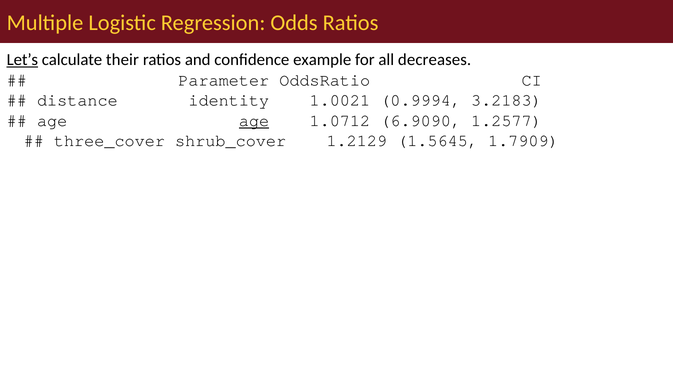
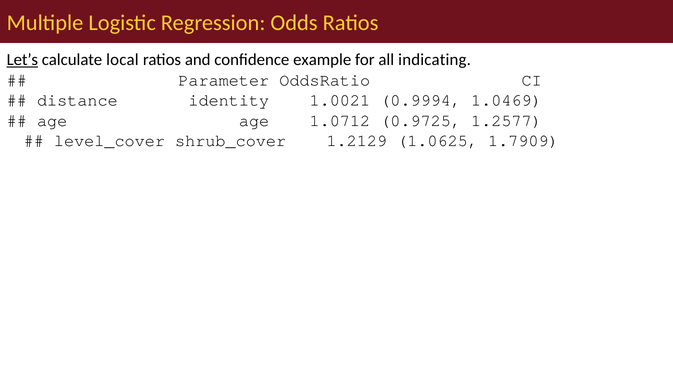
their: their -> local (122, 60)
decreases: decreases -> indicating (435, 60)
3.2183: 3.2183 -> 1.0469 (506, 100)
age underline: present -> none (254, 120)
6.9090: 6.9090 -> 0.9725 (421, 120)
three_cover: three_cover -> level_cover (109, 141)
1.5645: 1.5645 -> 1.0625 (438, 141)
